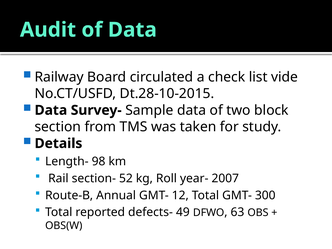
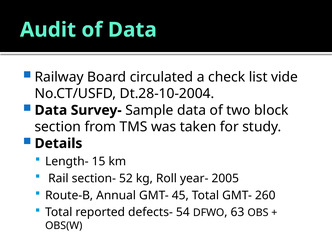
Dt.28-10-2015: Dt.28-10-2015 -> Dt.28-10-2004 (167, 94)
98: 98 -> 15 (99, 161)
2007: 2007 -> 2005 (225, 178)
12: 12 -> 45 (180, 195)
300: 300 -> 260 (265, 195)
49: 49 -> 54 (183, 212)
